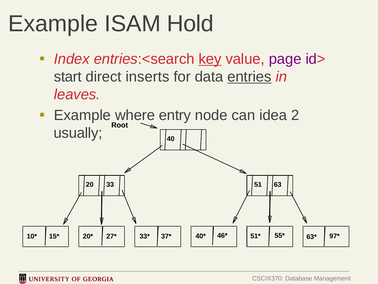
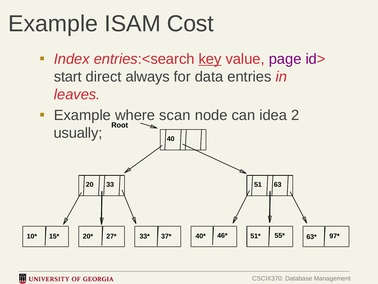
Hold: Hold -> Cost (190, 24)
inserts: inserts -> always (148, 77)
entries underline: present -> none (249, 77)
entry: entry -> scan (175, 115)
